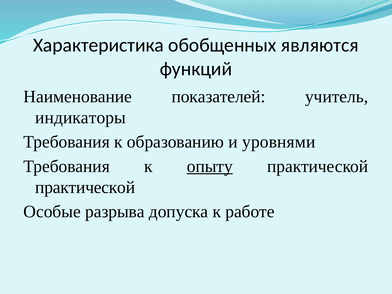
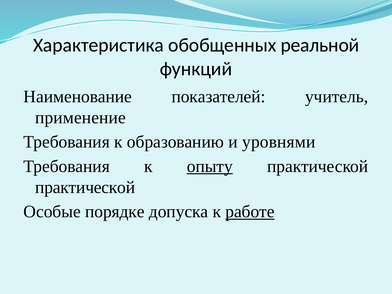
являются: являются -> реальной (320, 45)
индикаторы: индикаторы -> применение (81, 118)
разрыва: разрыва -> порядке (115, 212)
работе underline: none -> present (250, 212)
